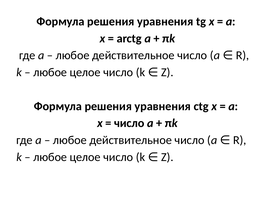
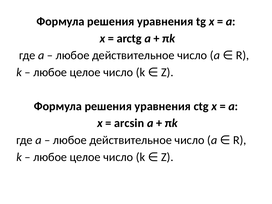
число: число -> arcsin (129, 123)
